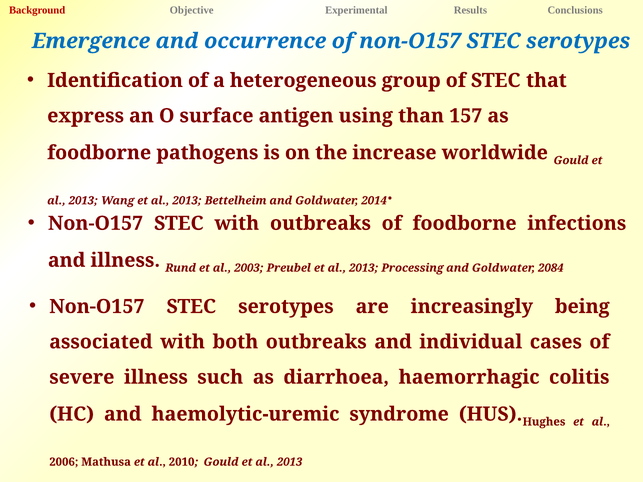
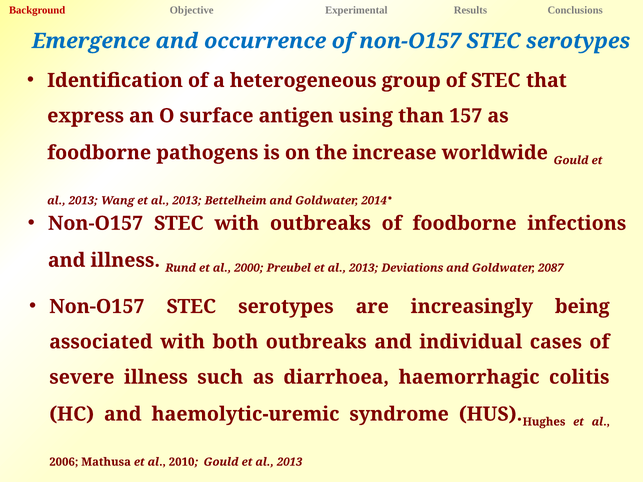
2003: 2003 -> 2000 (249, 268)
Processing: Processing -> Deviations (412, 268)
2084: 2084 -> 2087 (551, 268)
